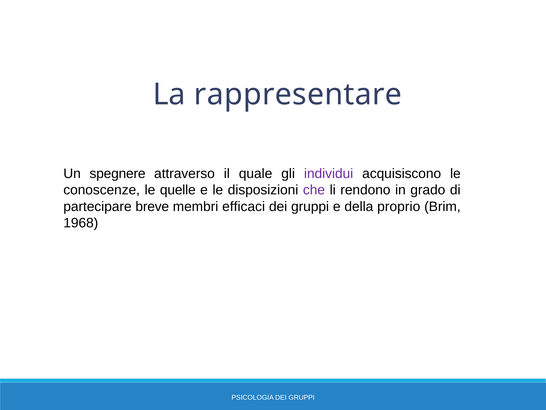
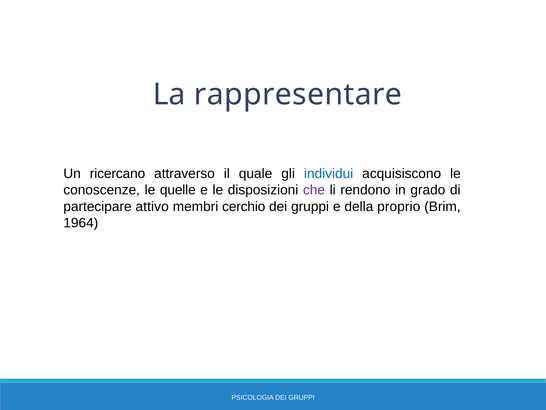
spegnere: spegnere -> ricercano (118, 174)
individui colour: purple -> blue (329, 174)
breve: breve -> attivo (152, 206)
efficaci: efficaci -> cerchio (244, 206)
1968: 1968 -> 1964 (81, 223)
